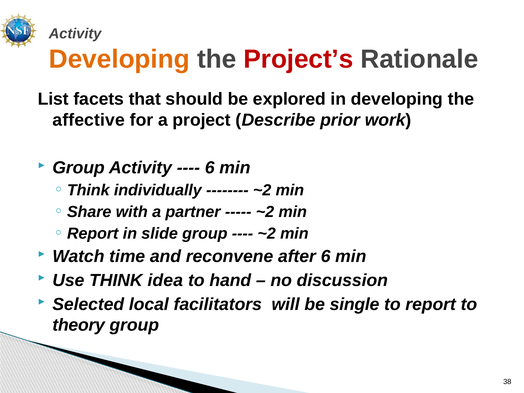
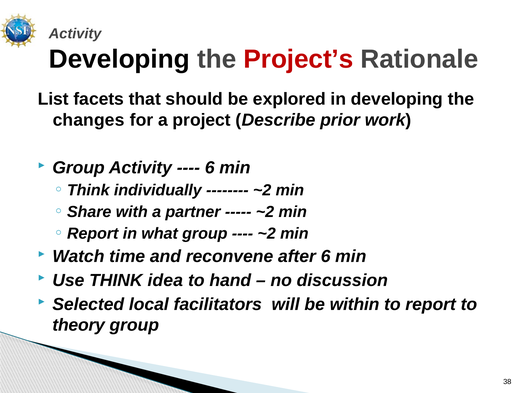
Developing colour: orange -> black (119, 59)
affective: affective -> changes (89, 120)
slide: slide -> what (160, 233)
single: single -> within (355, 304)
